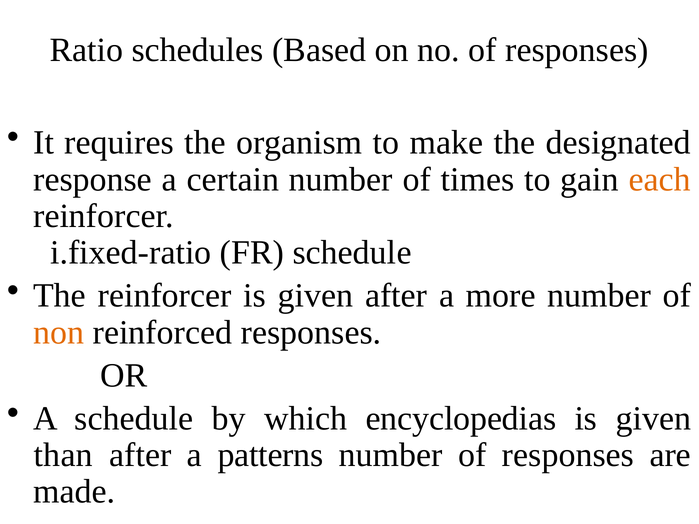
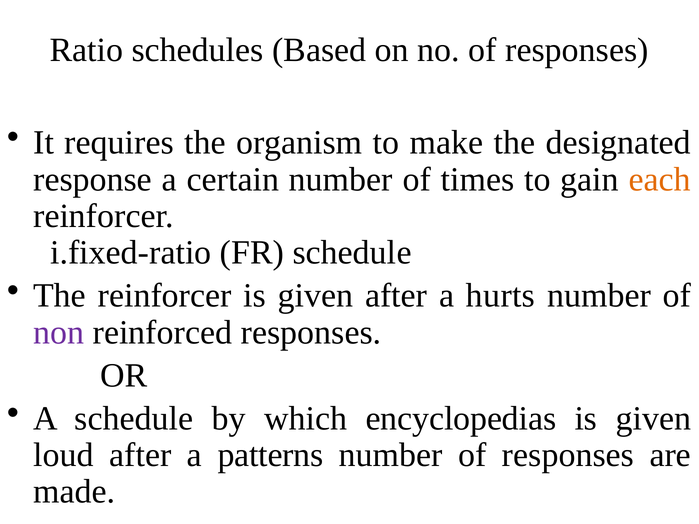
more: more -> hurts (501, 296)
non colour: orange -> purple (59, 333)
than: than -> loud (63, 455)
